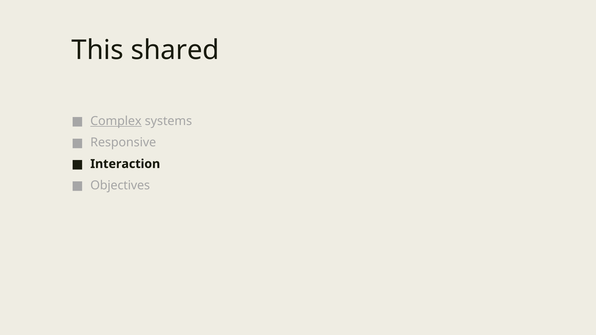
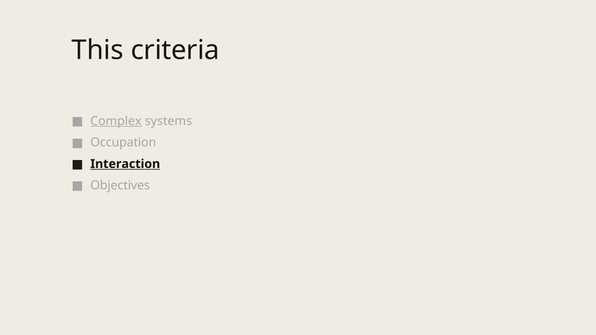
shared: shared -> criteria (175, 50)
Responsive: Responsive -> Occupation (123, 143)
Interaction underline: none -> present (125, 164)
